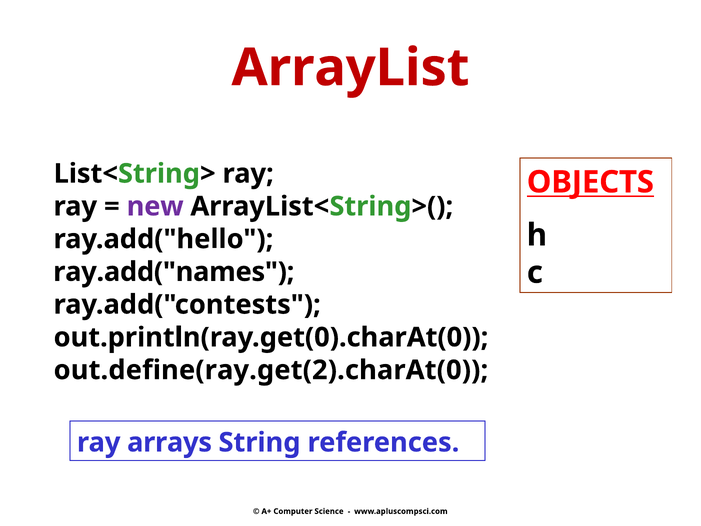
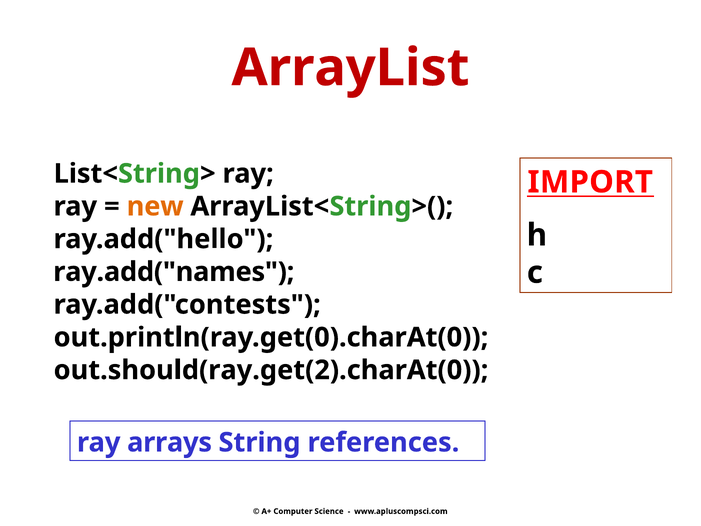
OBJECTS: OBJECTS -> IMPORT (590, 182)
new colour: purple -> orange (155, 206)
out.define(ray.get(2).charAt(0: out.define(ray.get(2).charAt(0 -> out.should(ray.get(2).charAt(0 (271, 370)
